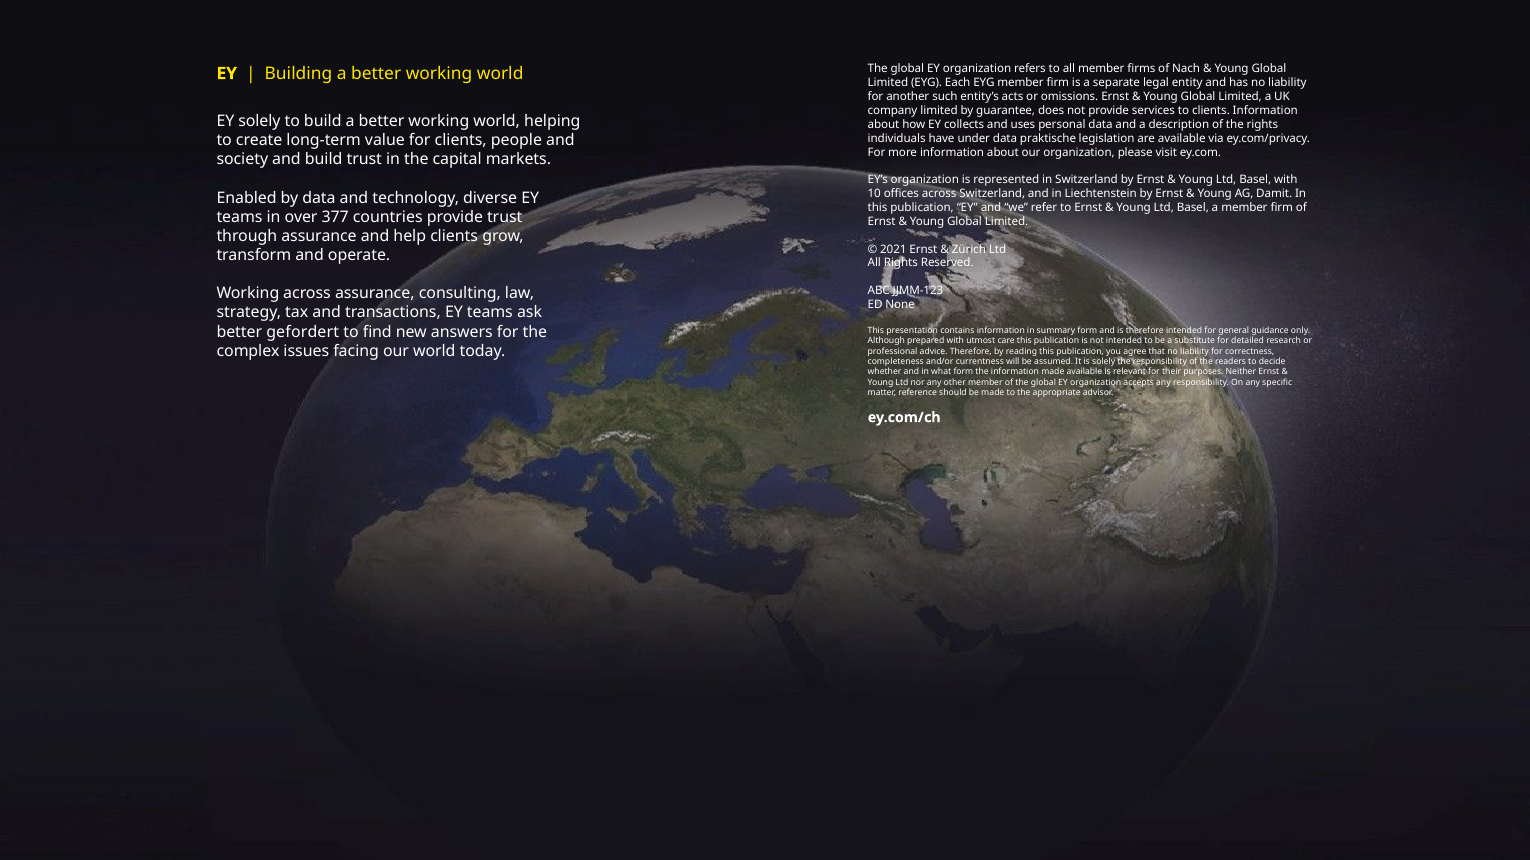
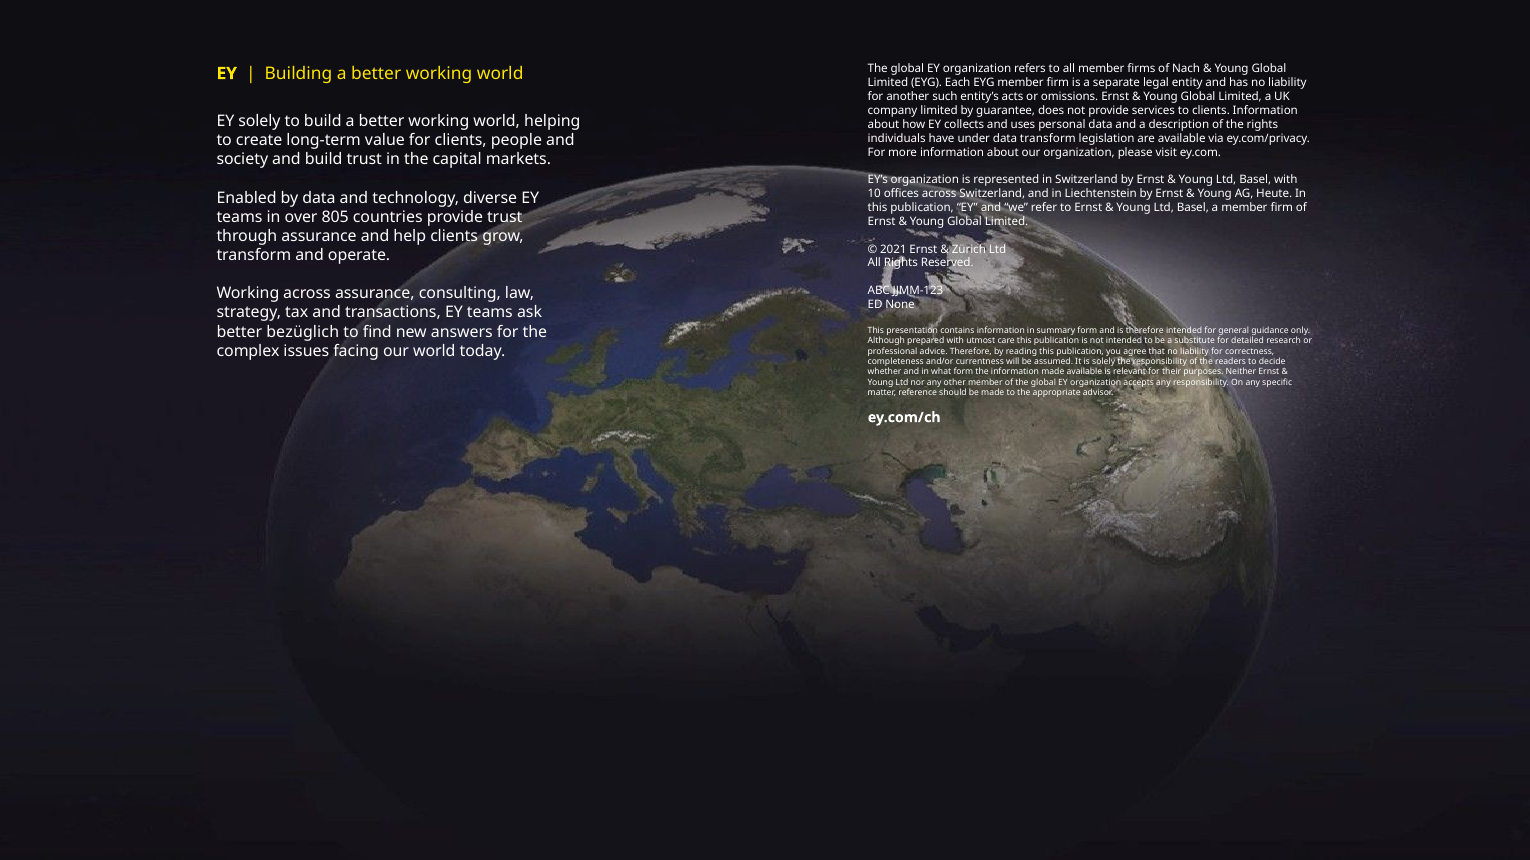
data praktische: praktische -> transform (1048, 138)
Damit: Damit -> Heute (1274, 194)
377: 377 -> 805 (335, 217)
gefordert: gefordert -> bezüglich (303, 332)
